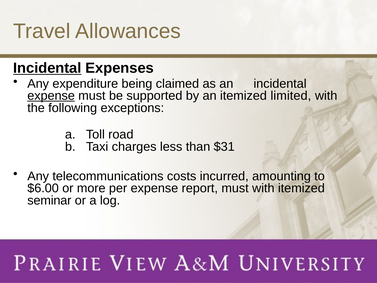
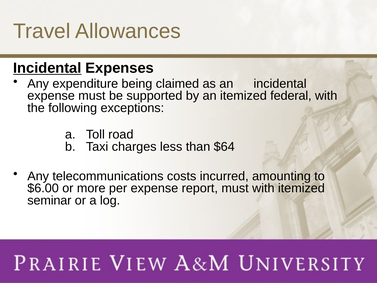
expense underline: present -> none (51, 96)
limited: limited -> federal (291, 96)
$31: $31 -> $64 (224, 147)
